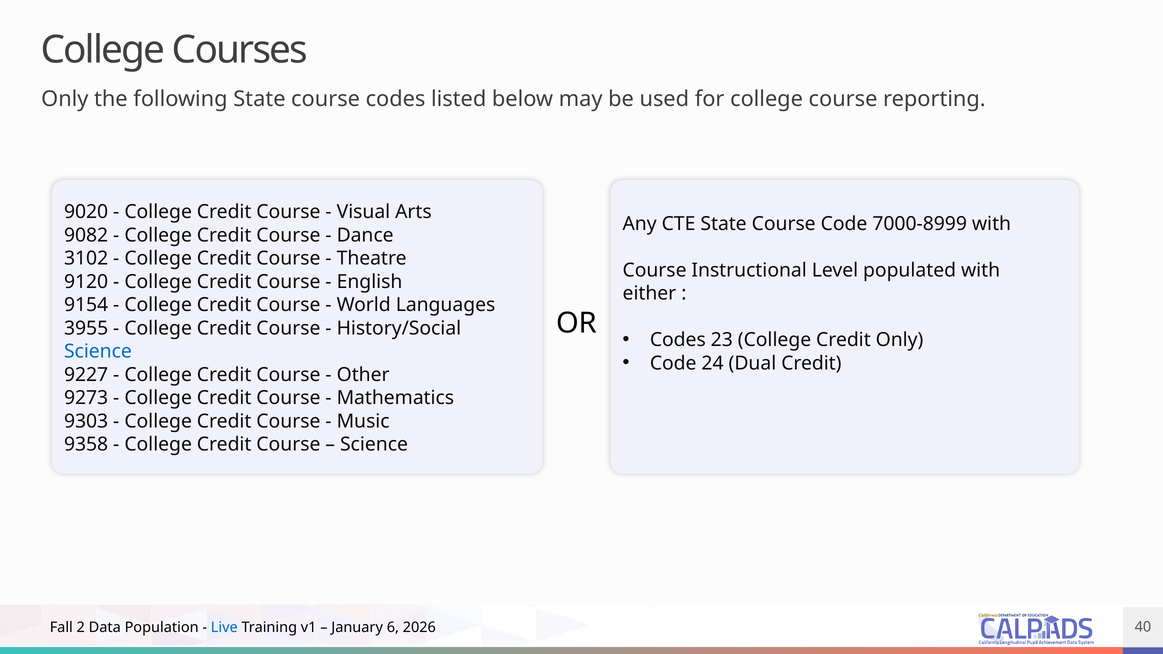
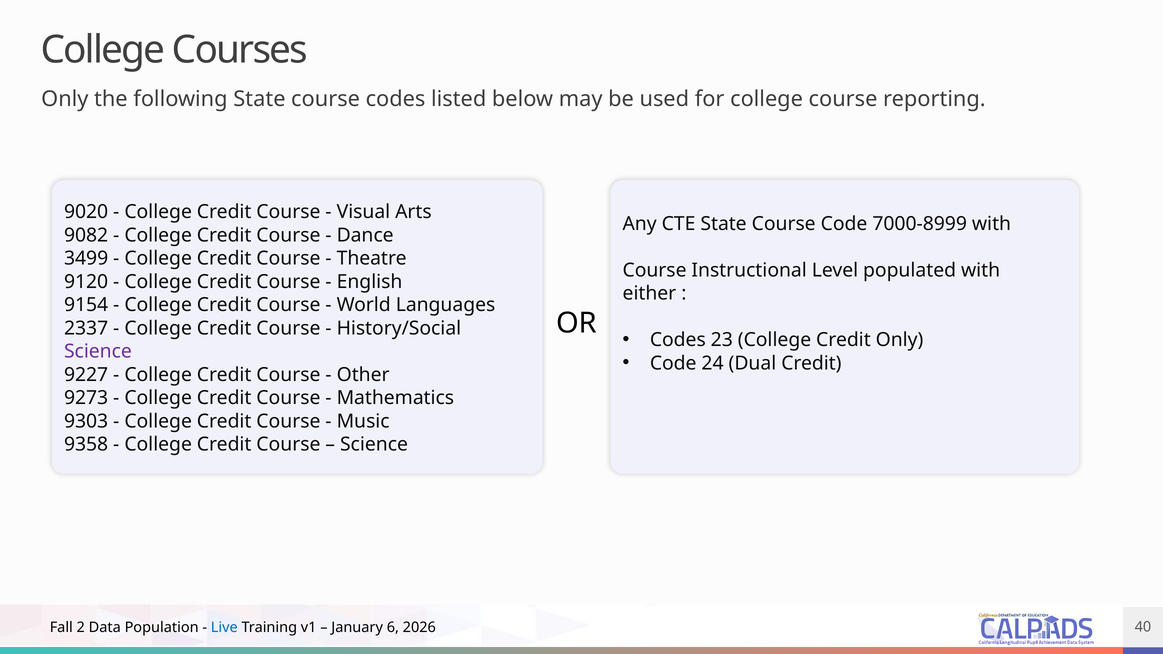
3102: 3102 -> 3499 (86, 259)
3955: 3955 -> 2337 (86, 328)
Science colour: blue -> purple (98, 352)
